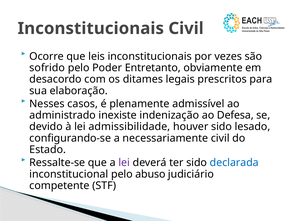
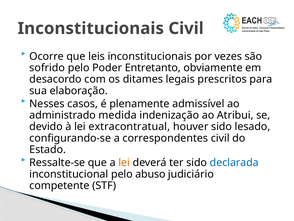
inexiste: inexiste -> medida (118, 115)
Defesa: Defesa -> Atribui (235, 115)
admissibilidade: admissibilidade -> extracontratual (129, 126)
necessariamente: necessariamente -> correspondentes (165, 138)
lei colour: purple -> orange (124, 162)
